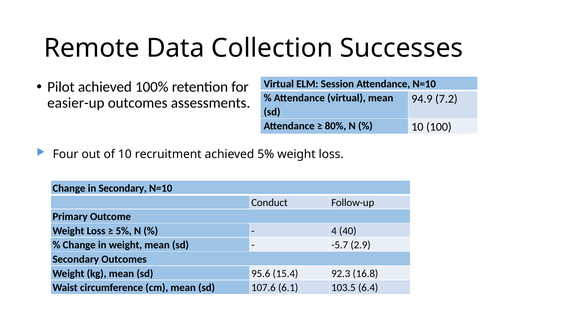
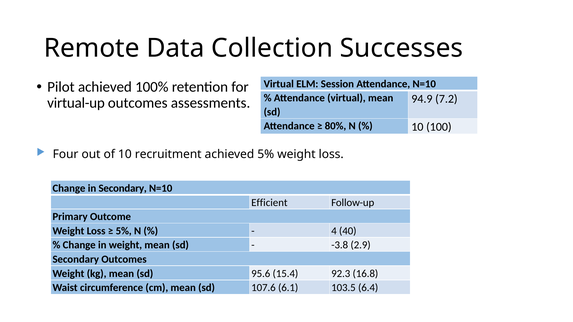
easier-up: easier-up -> virtual-up (76, 103)
Conduct: Conduct -> Efficient (269, 203)
-5.7: -5.7 -> -3.8 (340, 245)
